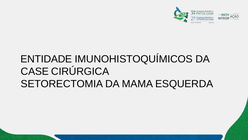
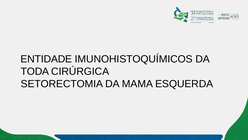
CASE: CASE -> TODA (35, 71)
